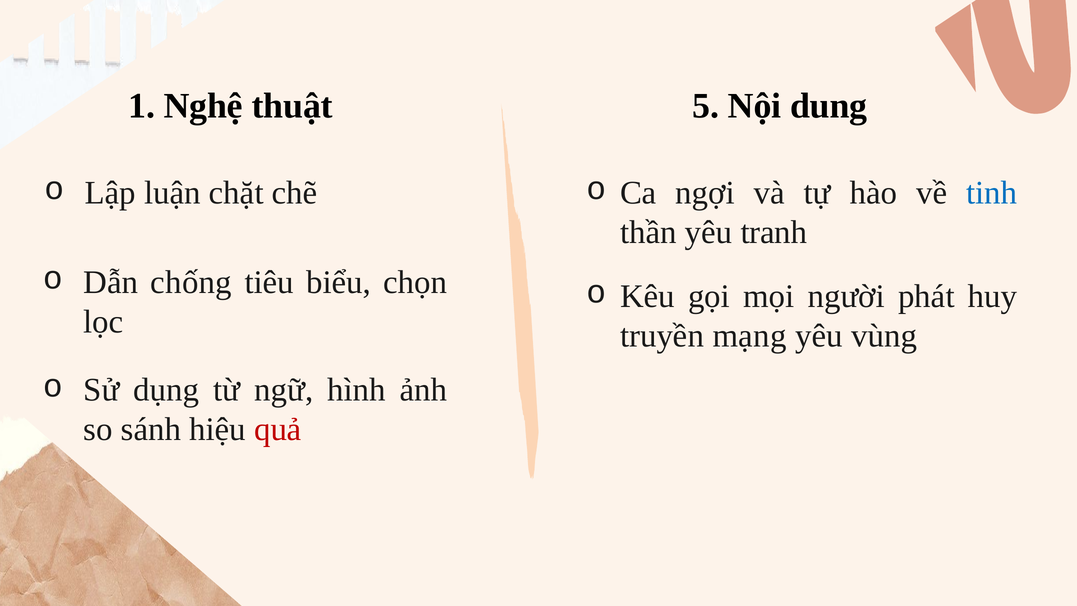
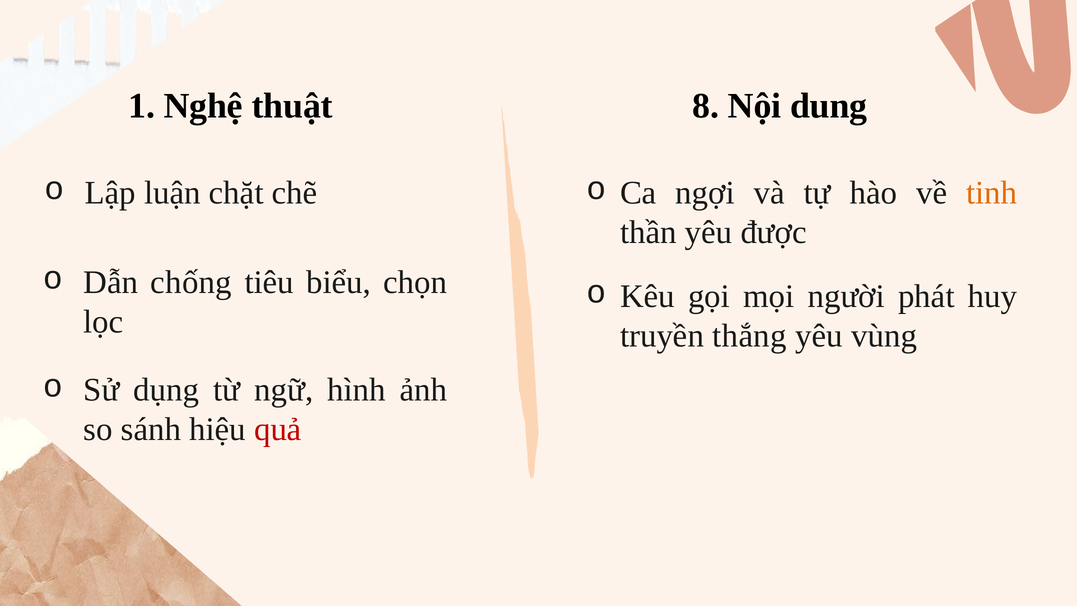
5: 5 -> 8 (706, 106)
tinh colour: blue -> orange (992, 193)
tranh: tranh -> được (774, 232)
mạng: mạng -> thắng (750, 336)
